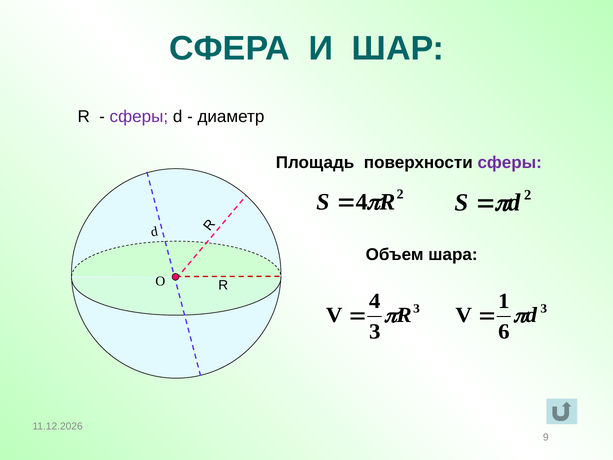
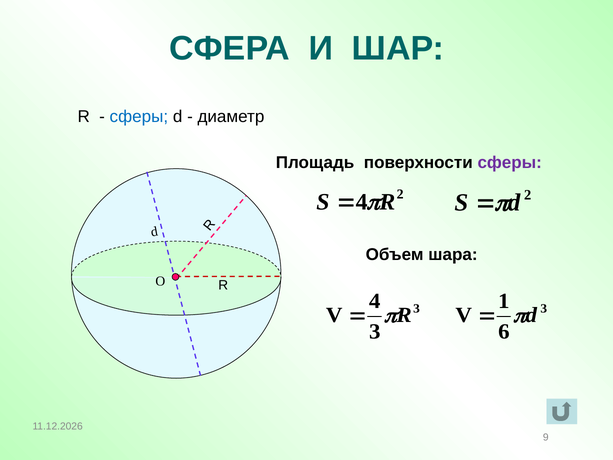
сферы colour: purple -> blue (139, 117)
